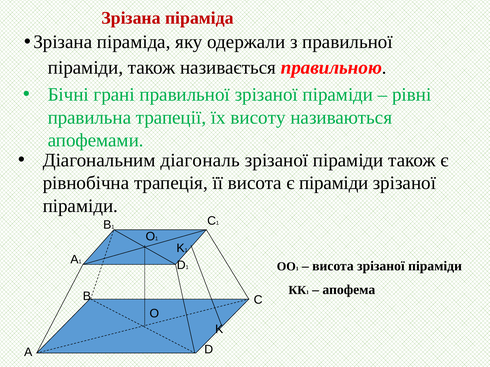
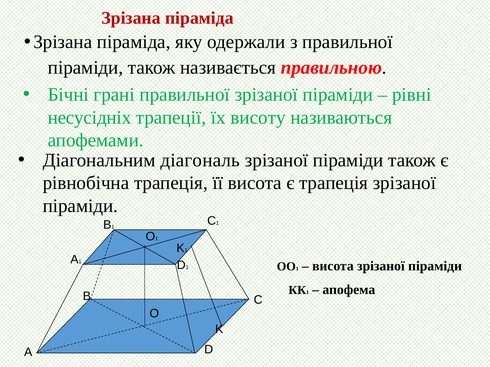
правильна: правильна -> несусідніх (89, 118)
є піраміди: піраміди -> трапеція (334, 183)
